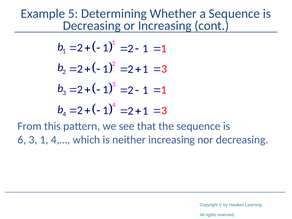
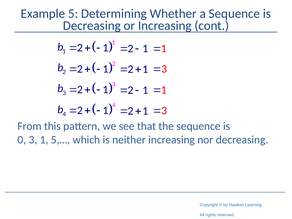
6: 6 -> 0 (22, 140)
4,…: 4,… -> 5,… (61, 140)
